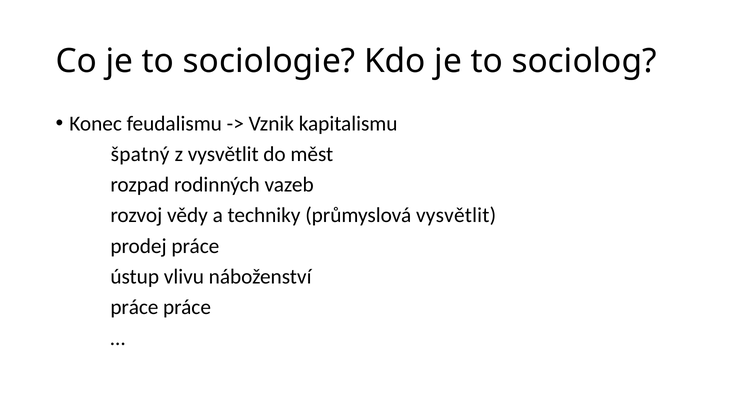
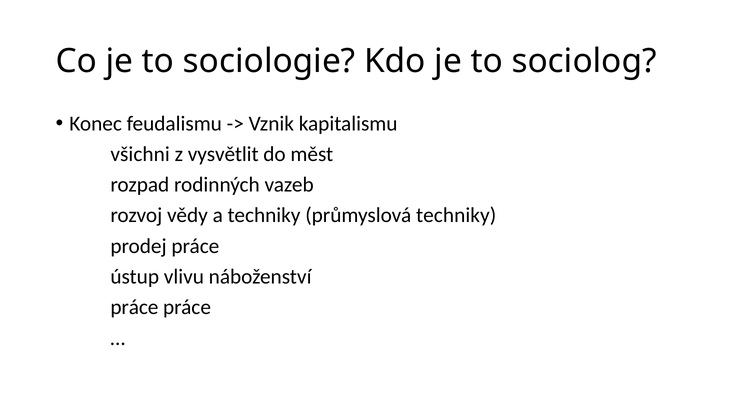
špatný: špatný -> všichni (140, 154)
průmyslová vysvětlit: vysvětlit -> techniky (456, 215)
